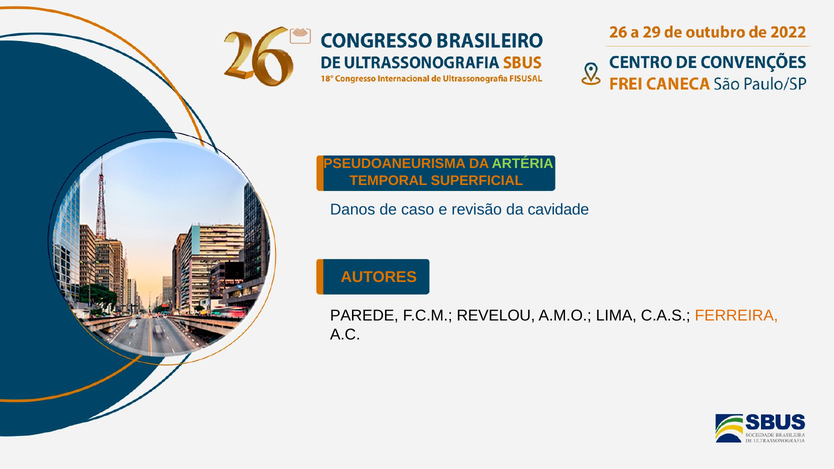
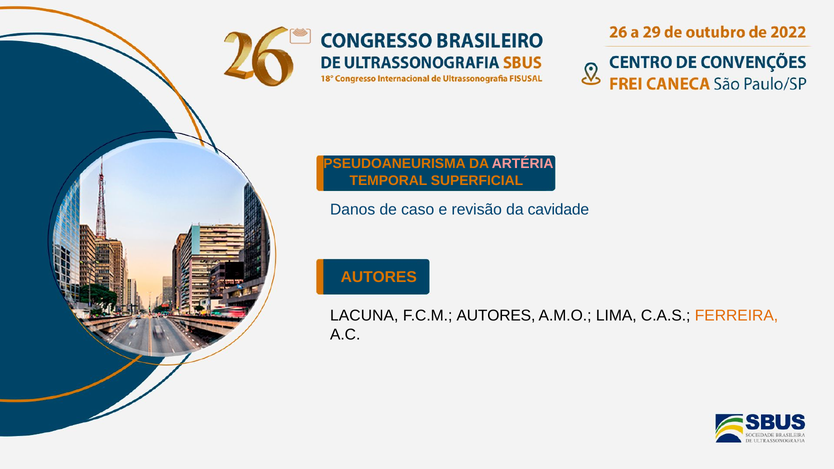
ARTÉRIA colour: light green -> pink (523, 164)
PAREDE: PAREDE -> LACUNA (364, 316)
F.C.M REVELOU: REVELOU -> AUTORES (496, 316)
